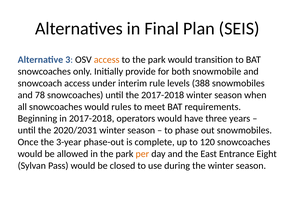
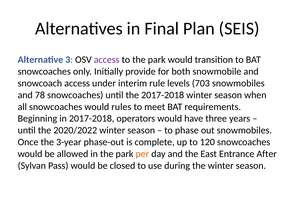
access colour: orange -> purple (107, 60)
388: 388 -> 703 (201, 83)
2020/2031: 2020/2031 -> 2020/2022 (75, 130)
Eight: Eight -> After (267, 154)
